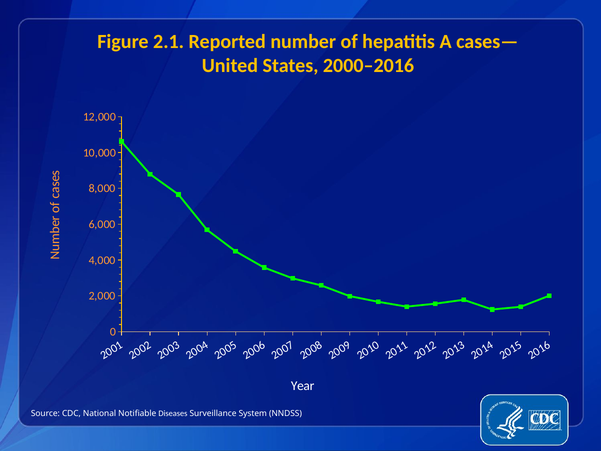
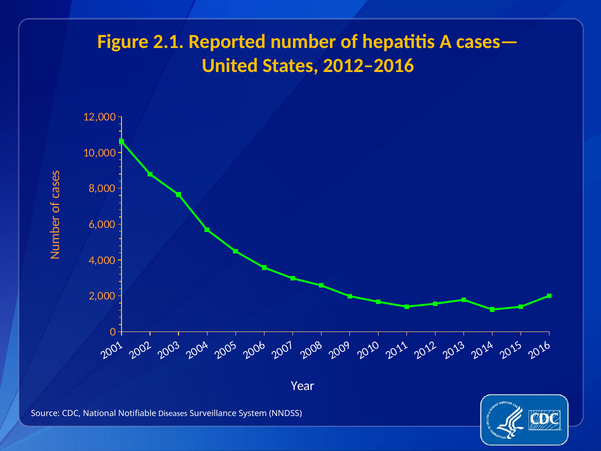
2000–2016: 2000–2016 -> 2012–2016 (369, 65)
